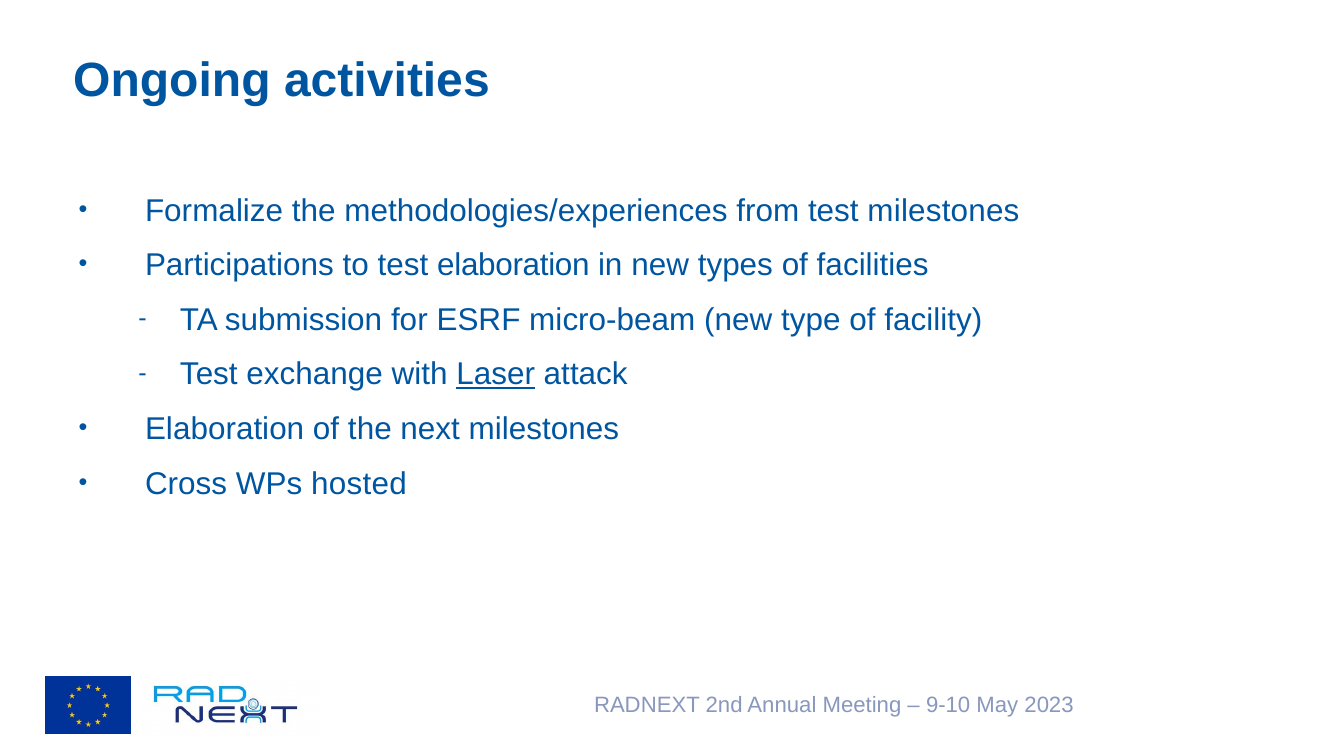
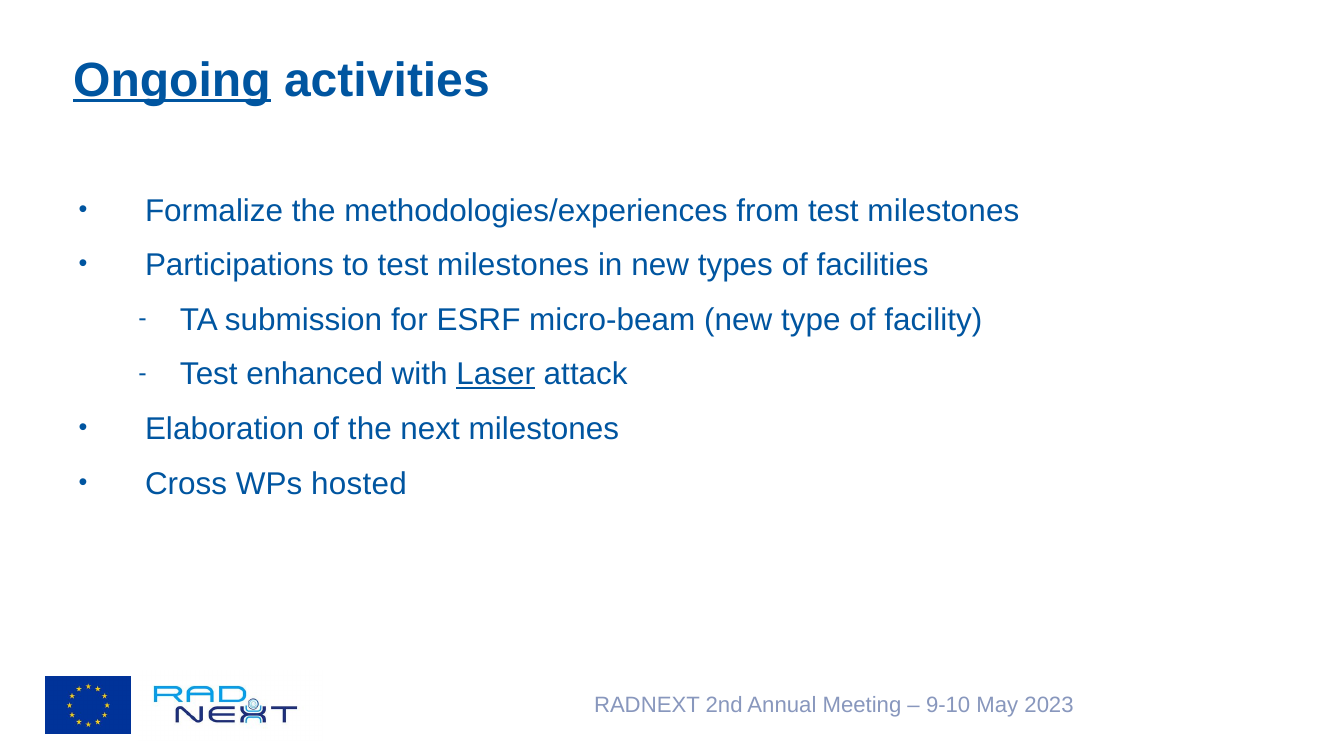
Ongoing underline: none -> present (172, 80)
to test elaboration: elaboration -> milestones (513, 265)
exchange: exchange -> enhanced (315, 374)
